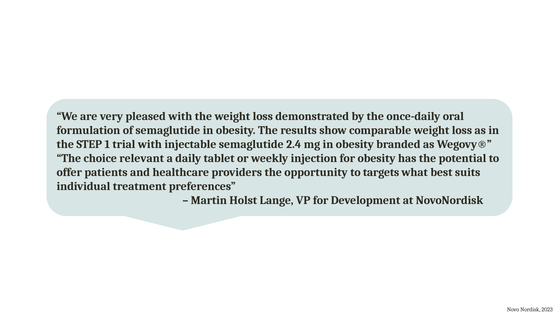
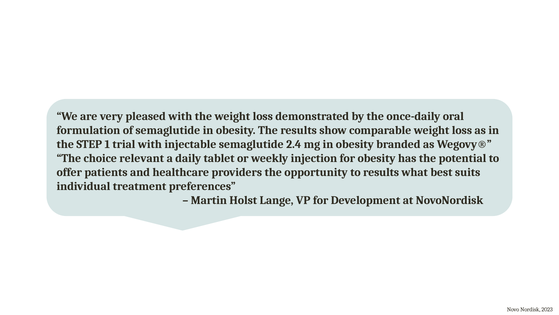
to targets: targets -> results (381, 172)
